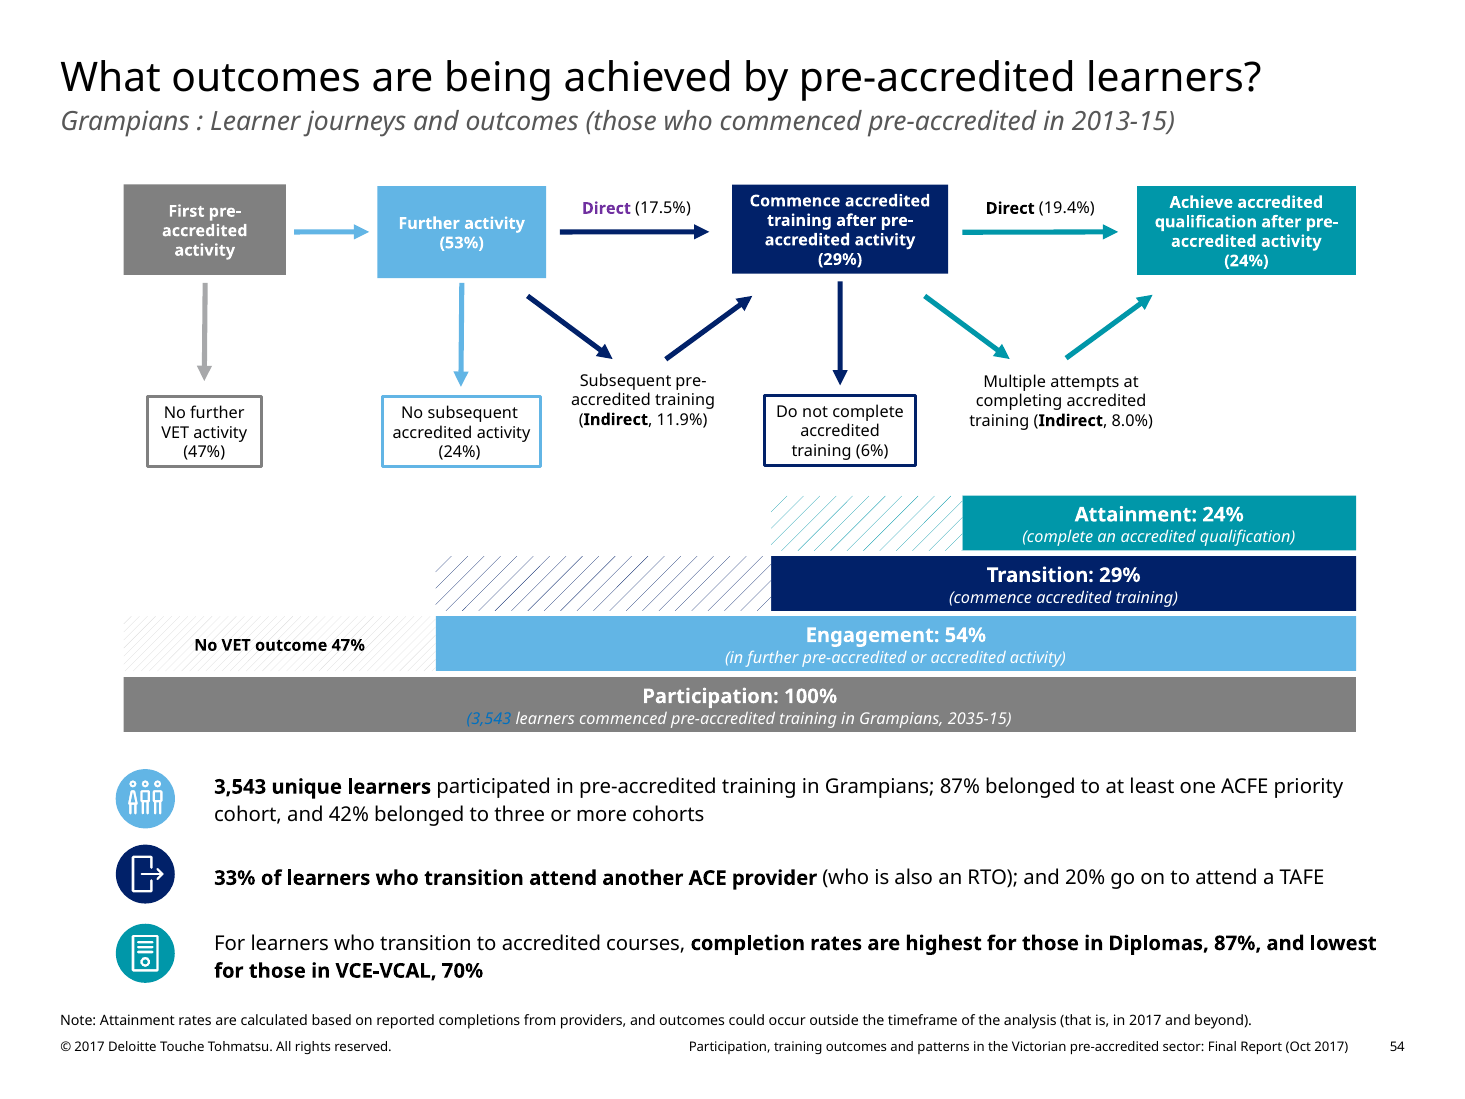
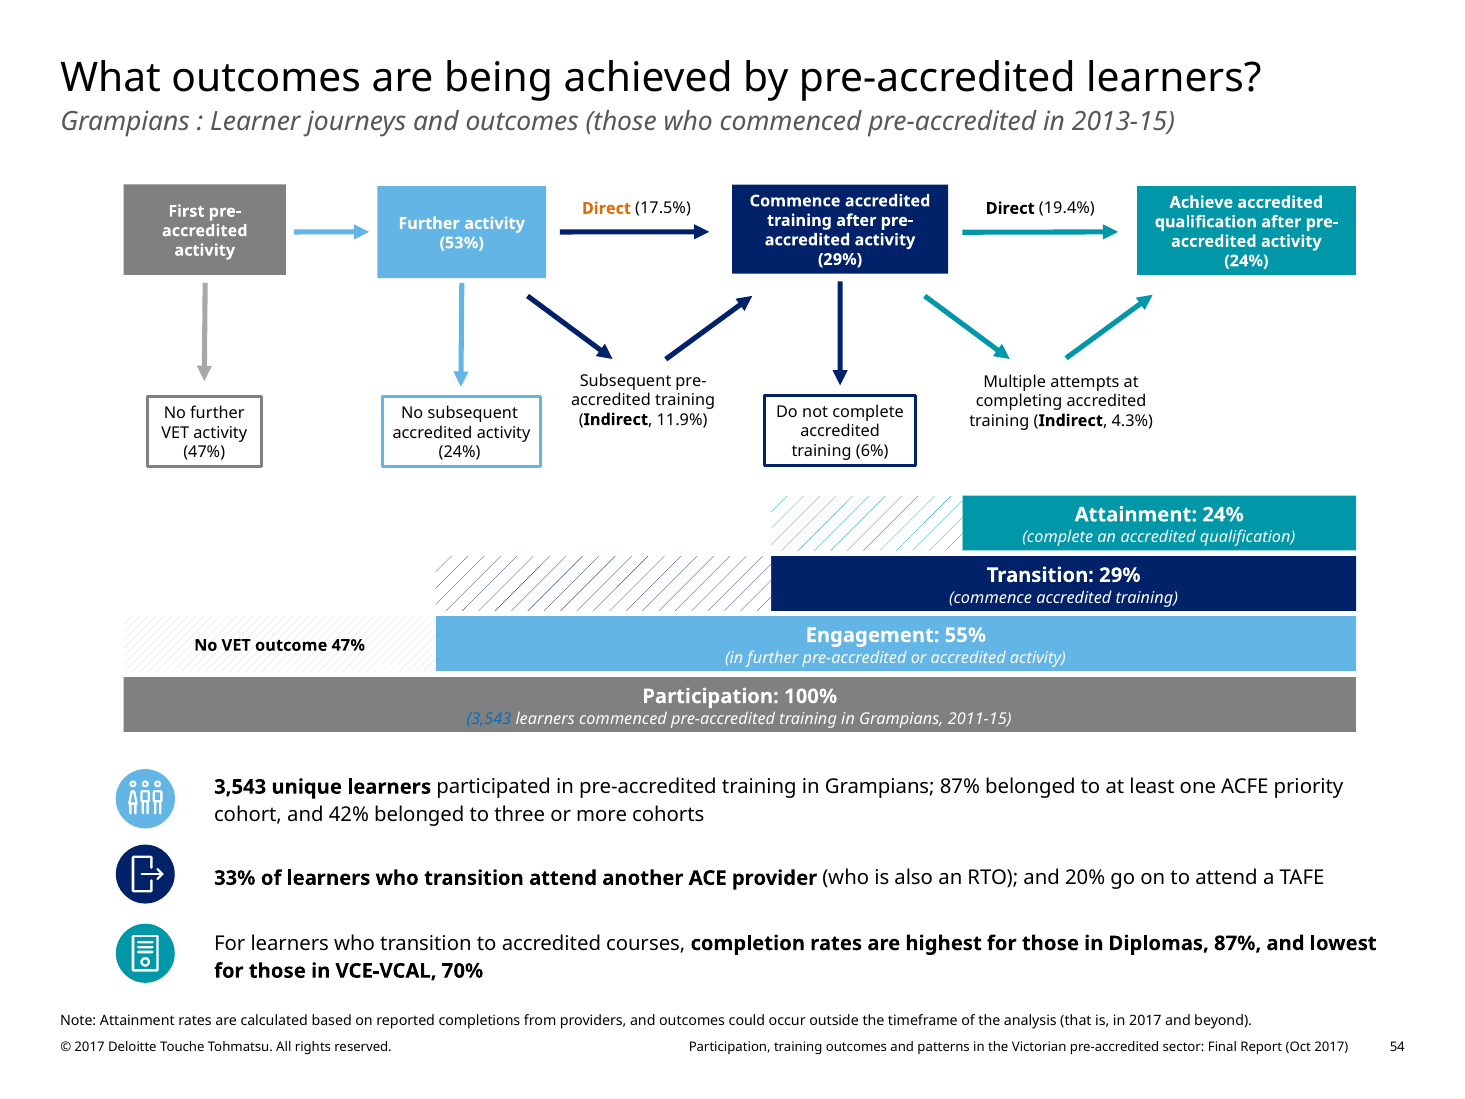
Direct colour: purple -> orange (606, 208)
8.0%: 8.0% -> 4.3% (1132, 421)
54%: 54% -> 55% (965, 635)
2035-15: 2035-15 -> 2011-15 (980, 719)
